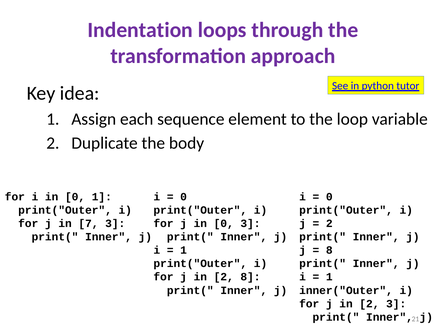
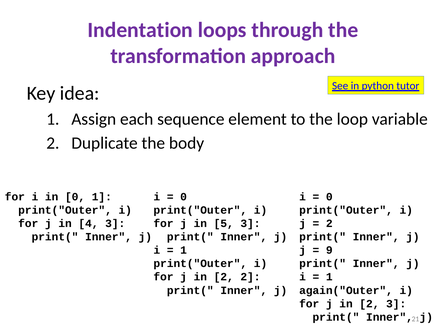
7: 7 -> 4 (88, 224)
j in 0: 0 -> 5 (224, 224)
8: 8 -> 9 (329, 251)
2 8: 8 -> 2 (250, 277)
inner("Outer: inner("Outer -> again("Outer (346, 291)
